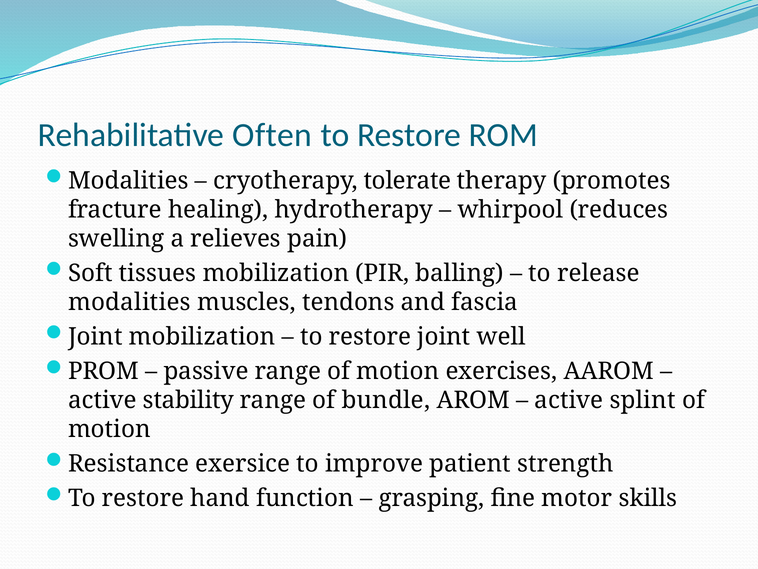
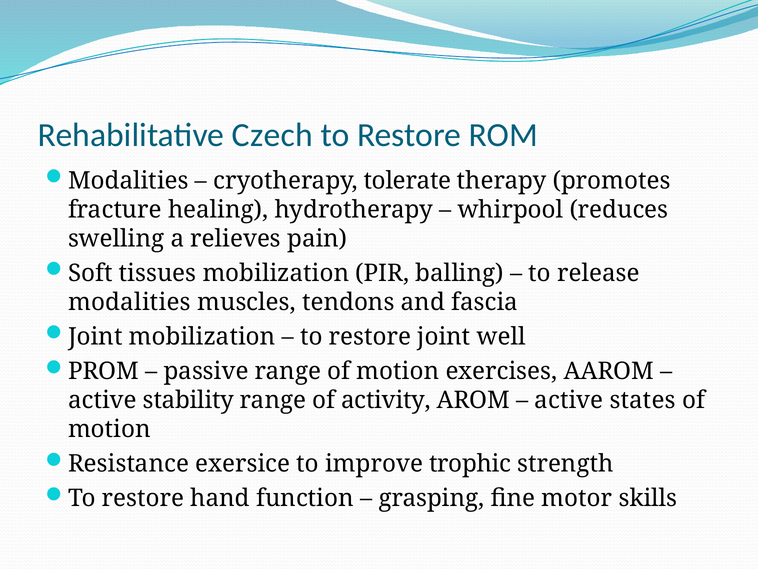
Often: Often -> Czech (272, 135)
bundle: bundle -> activity (386, 400)
splint: splint -> states (643, 400)
patient: patient -> trophic (470, 464)
